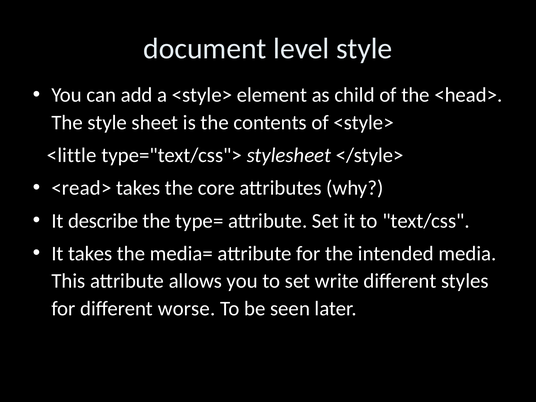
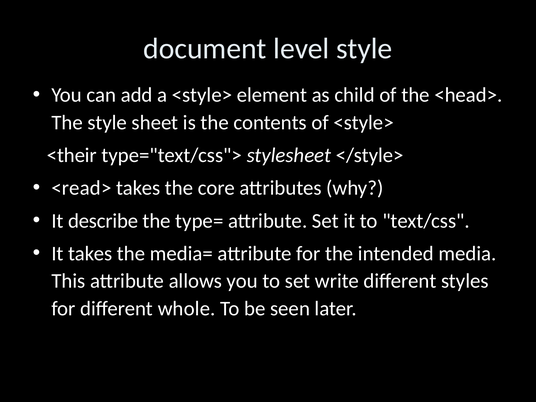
<little: <little -> <their (72, 155)
worse: worse -> whole (187, 309)
